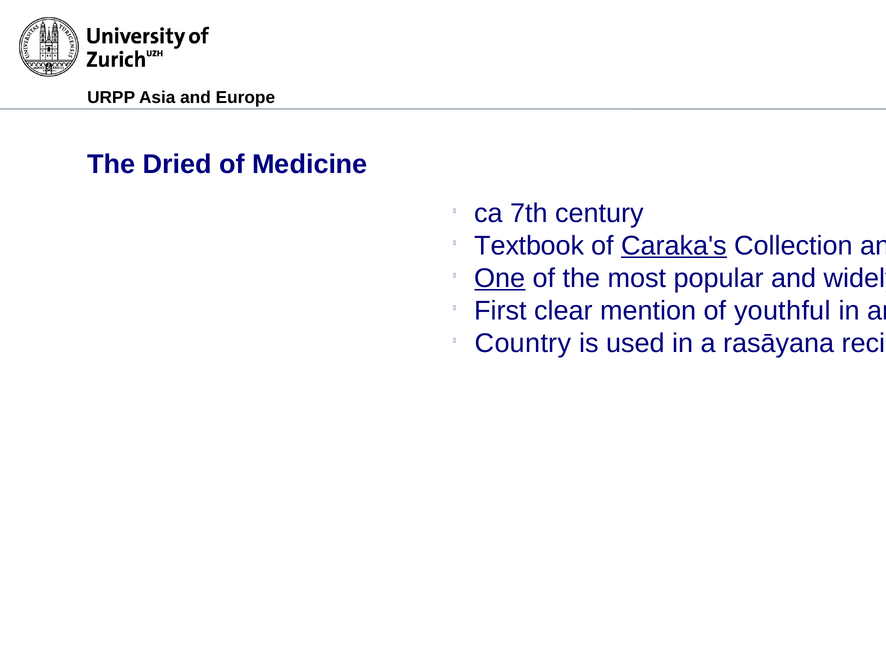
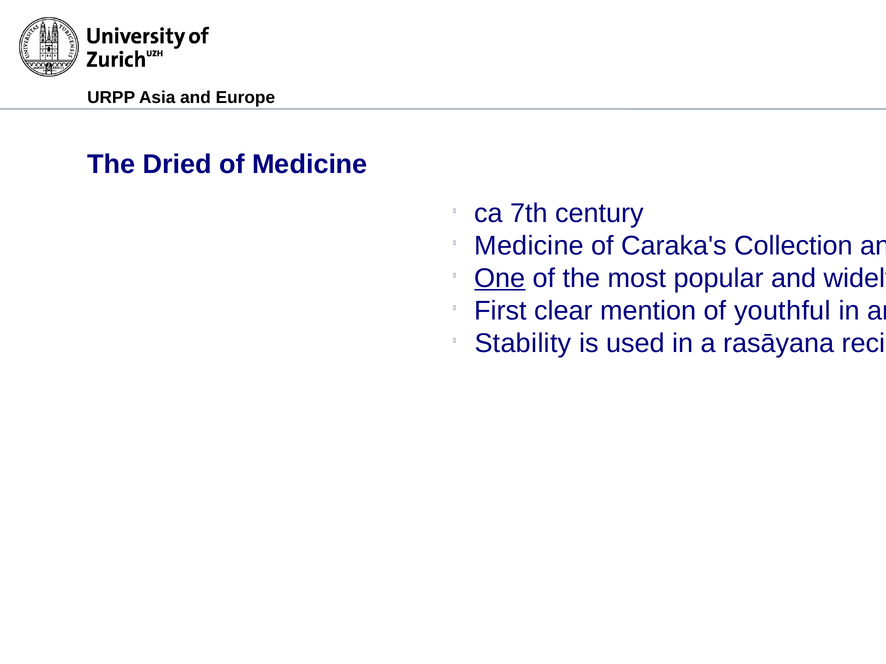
Textbook: Textbook -> Medicine (529, 246)
Caraka's underline: present -> none (674, 246)
Country: Country -> Stability (523, 343)
